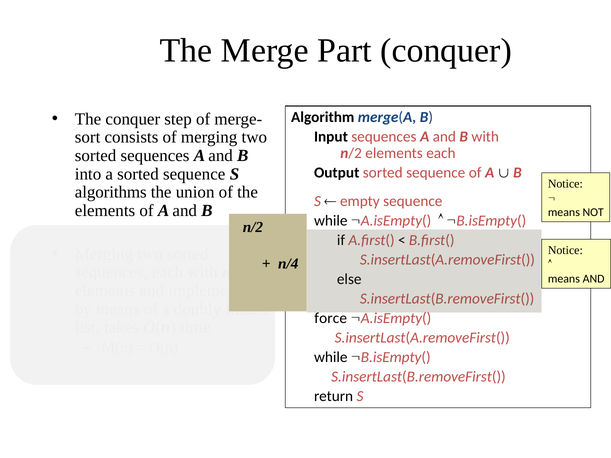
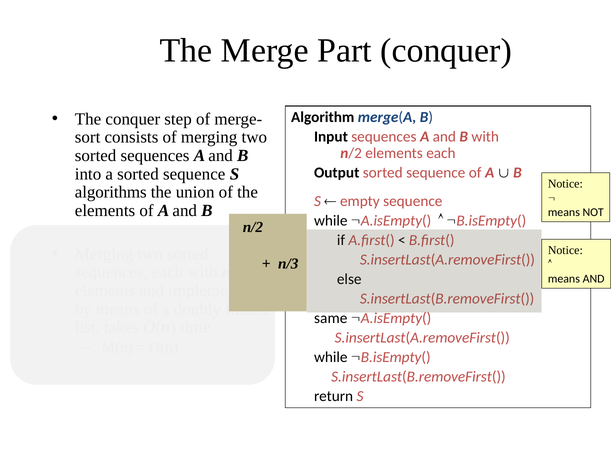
n/4: n/4 -> n/3 (288, 264)
force: force -> same (331, 318)
